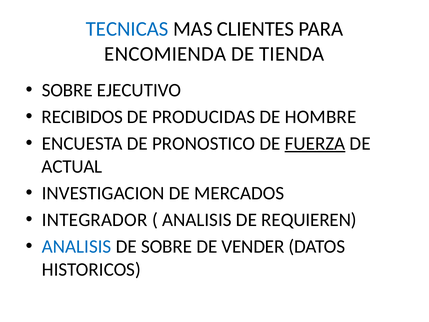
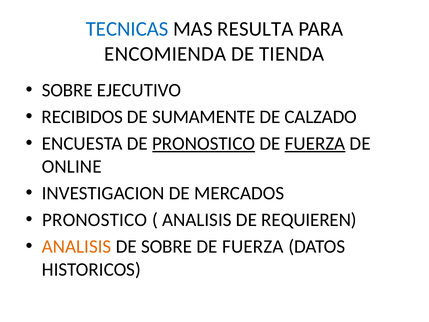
CLIENTES: CLIENTES -> RESULTA (255, 29)
PRODUCIDAS: PRODUCIDAS -> SUMAMENTE (204, 117)
HOMBRE: HOMBRE -> CALZADO (321, 117)
PRONOSTICO underline: none -> present (204, 143)
ACTUAL: ACTUAL -> ONLINE (72, 166)
INTEGRADOR: INTEGRADOR -> PRONOSTICO (95, 220)
ANALISIS colour: blue -> orange (77, 246)
VENDER: VENDER -> FUERZA (253, 246)
